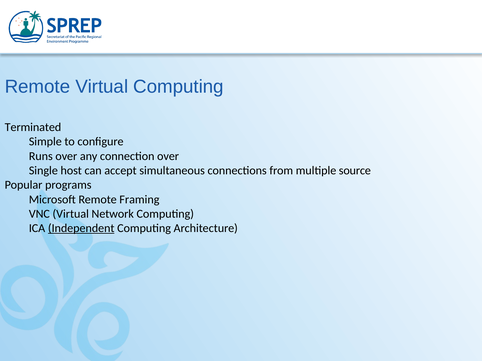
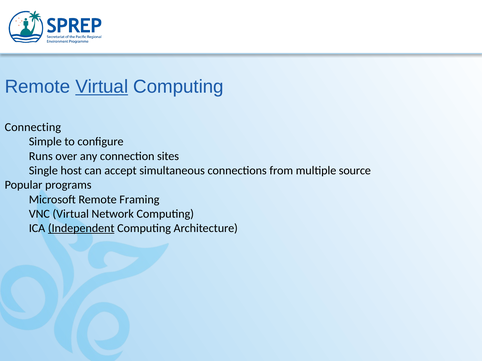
Virtual underline: none -> present (102, 87)
Terminated: Terminated -> Connecting (33, 127)
connection over: over -> sites (168, 156)
